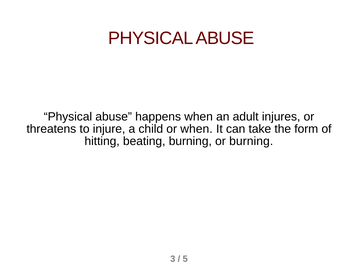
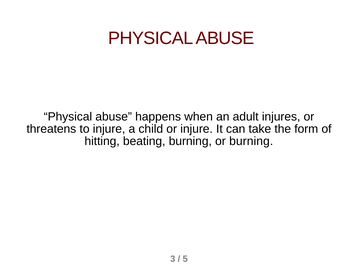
or when: when -> injure (197, 129)
